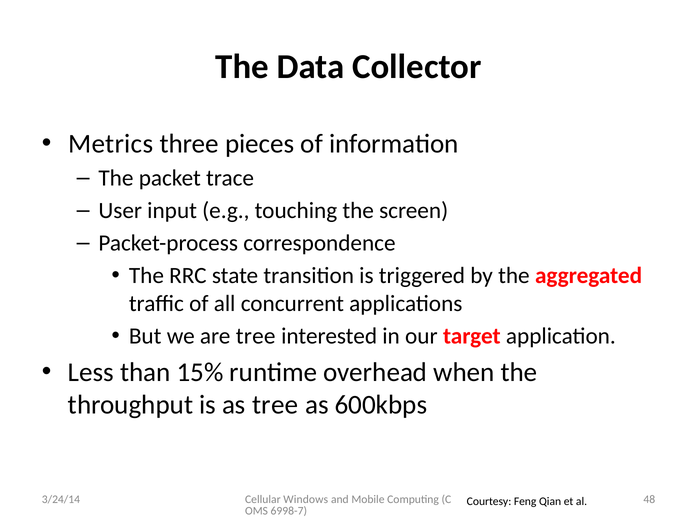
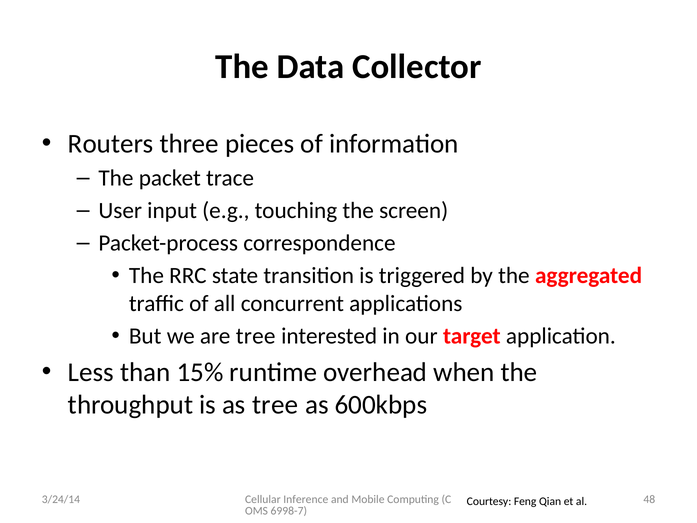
Metrics: Metrics -> Routers (111, 144)
Windows: Windows -> Inference (306, 499)
